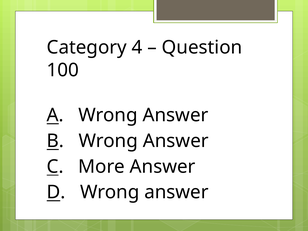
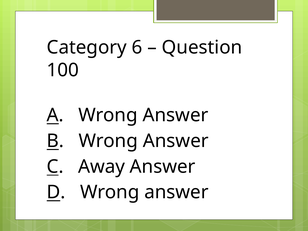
4: 4 -> 6 (137, 47)
More: More -> Away (102, 167)
